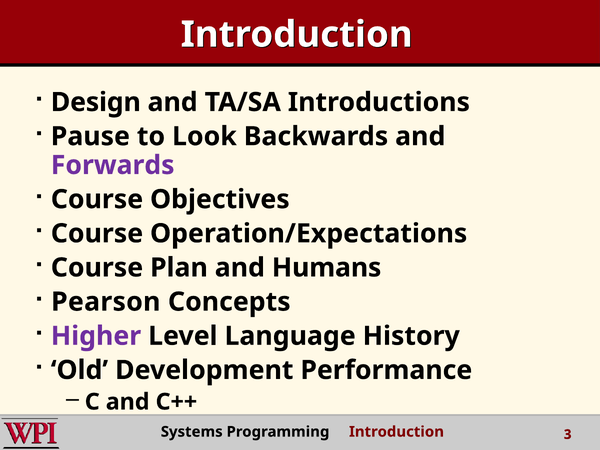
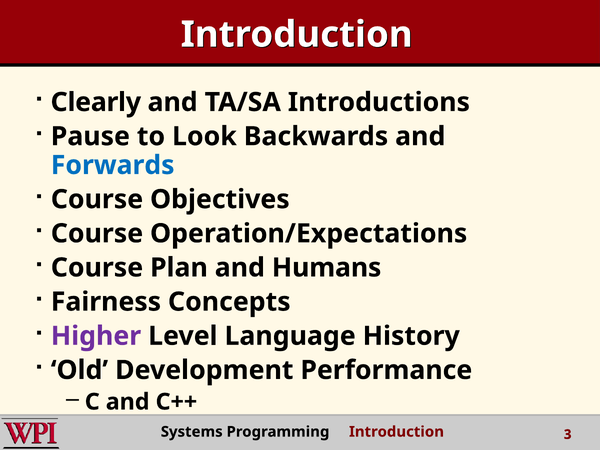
Design: Design -> Clearly (96, 102)
Forwards colour: purple -> blue (113, 165)
Pearson: Pearson -> Fairness (106, 302)
